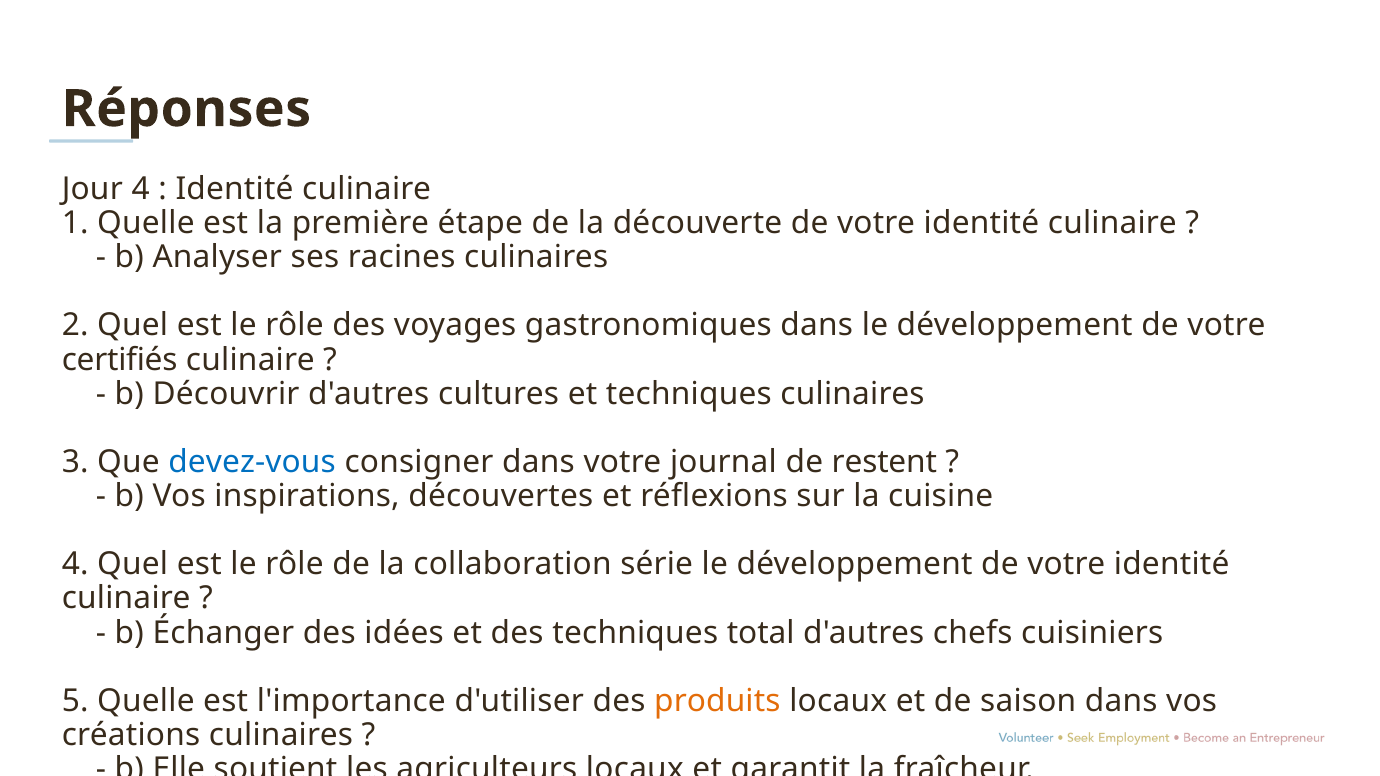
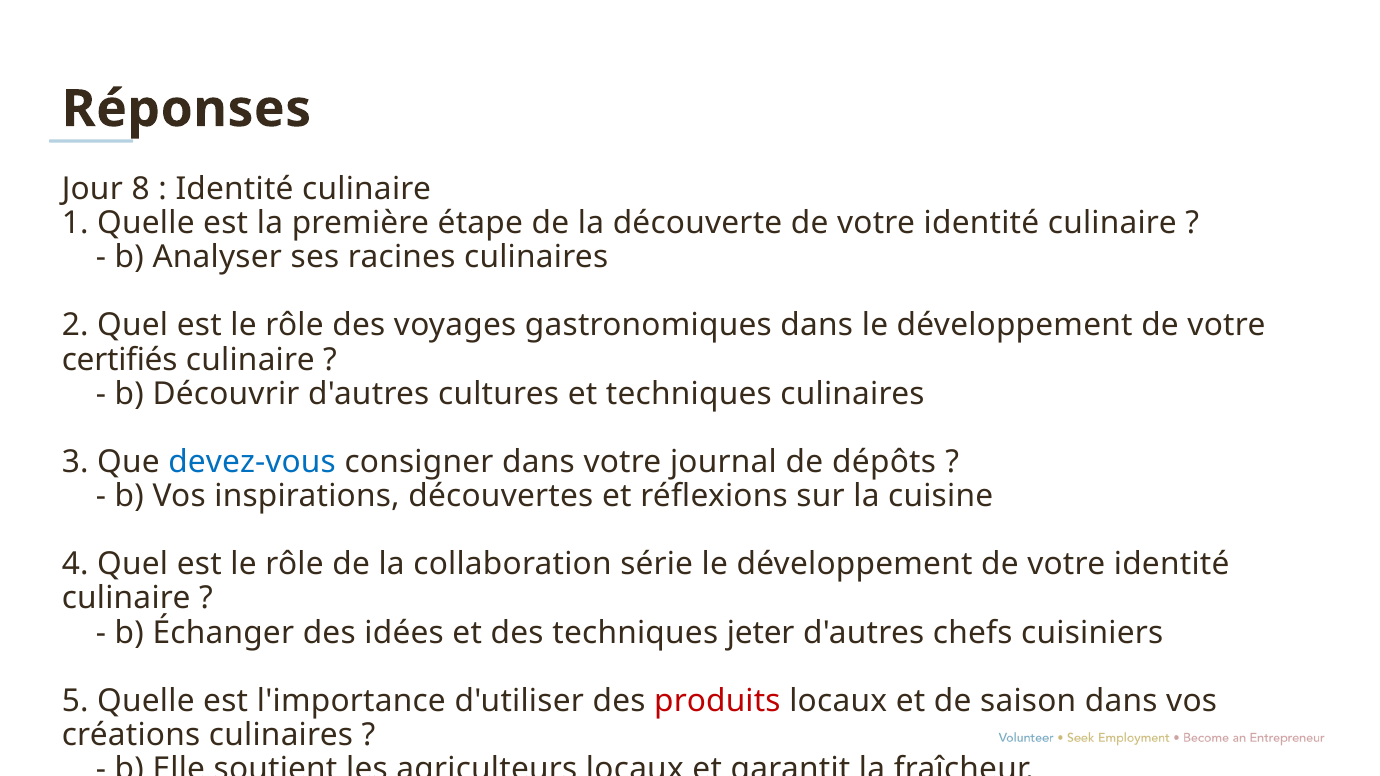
Jour 4: 4 -> 8 (141, 189)
restent: restent -> dépôts (884, 462)
total: total -> jeter (761, 633)
produits colour: orange -> red (717, 701)
